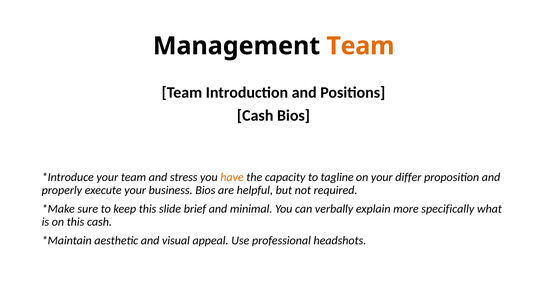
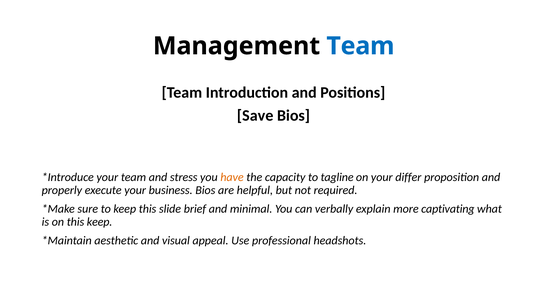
Team colour: orange -> blue (360, 46)
Cash: Cash -> Save (255, 115)
specifically: specifically -> captivating (448, 209)
this cash: cash -> keep (100, 222)
